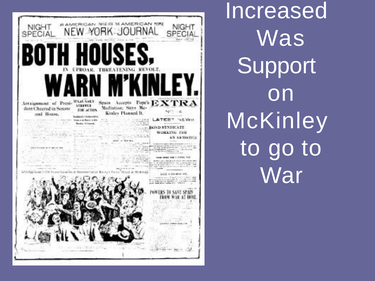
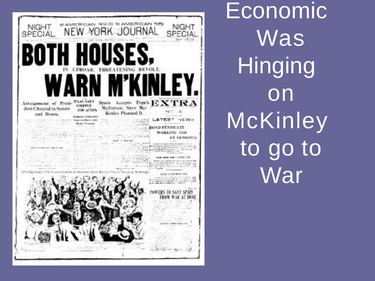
Increased: Increased -> Economic (276, 11)
Support: Support -> Hinging (276, 66)
